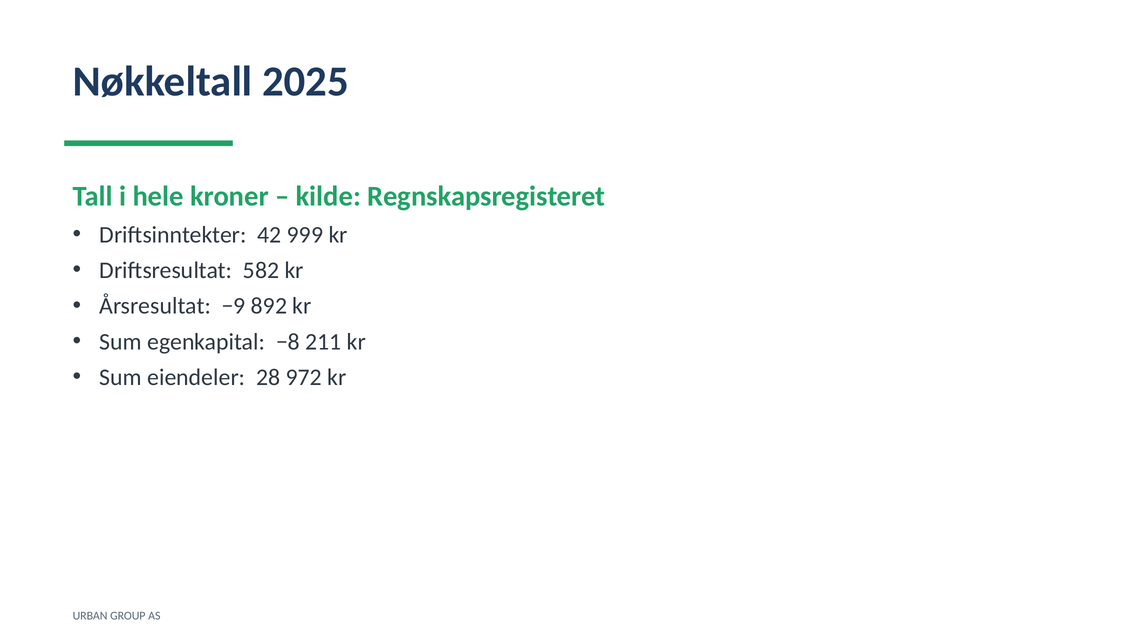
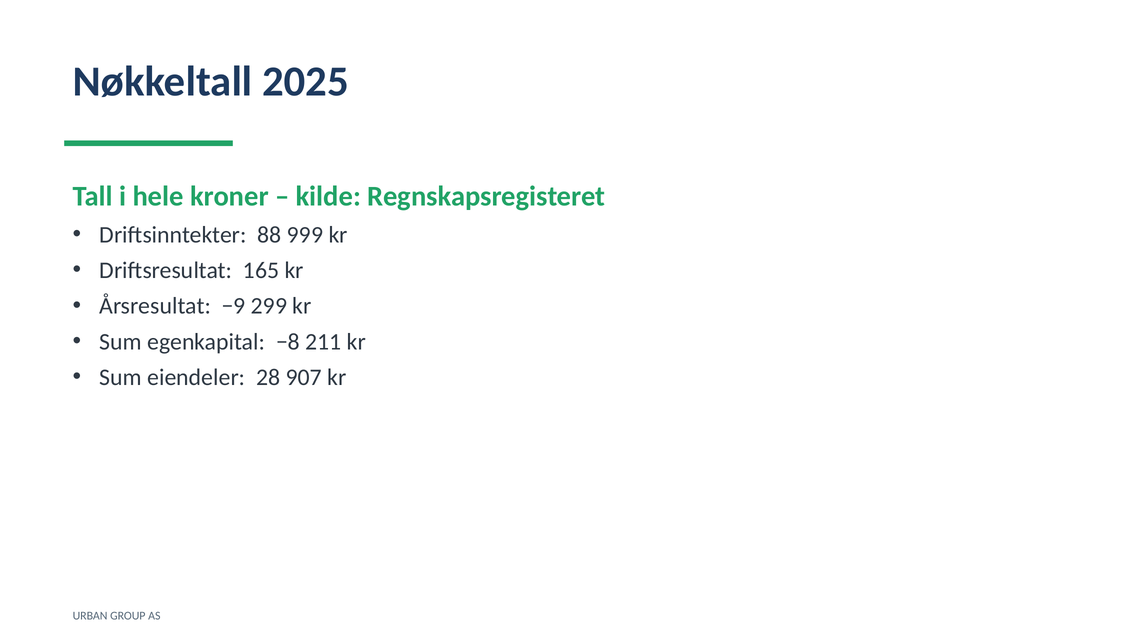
42: 42 -> 88 (269, 235)
582: 582 -> 165 (261, 271)
892: 892 -> 299 (269, 306)
972: 972 -> 907 (304, 378)
